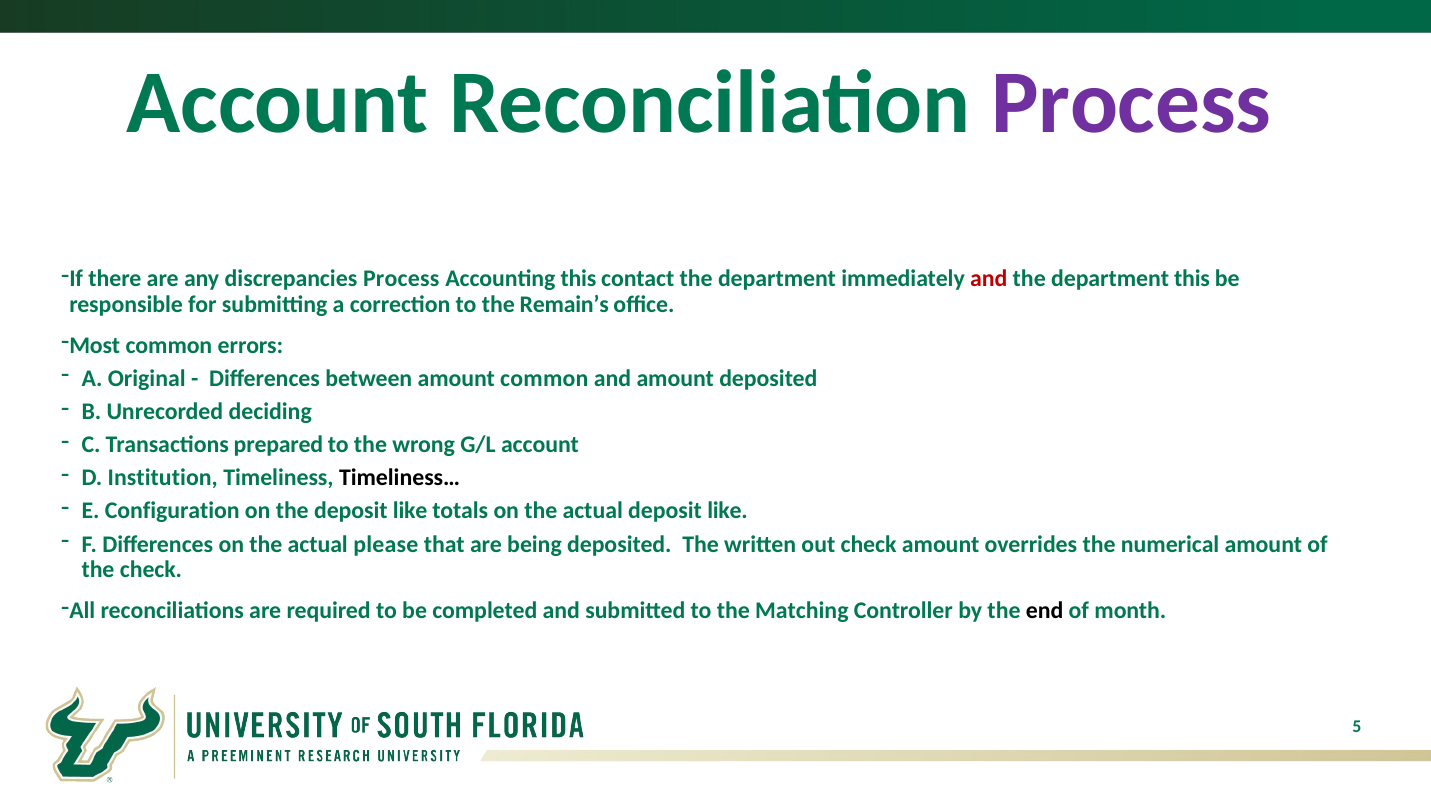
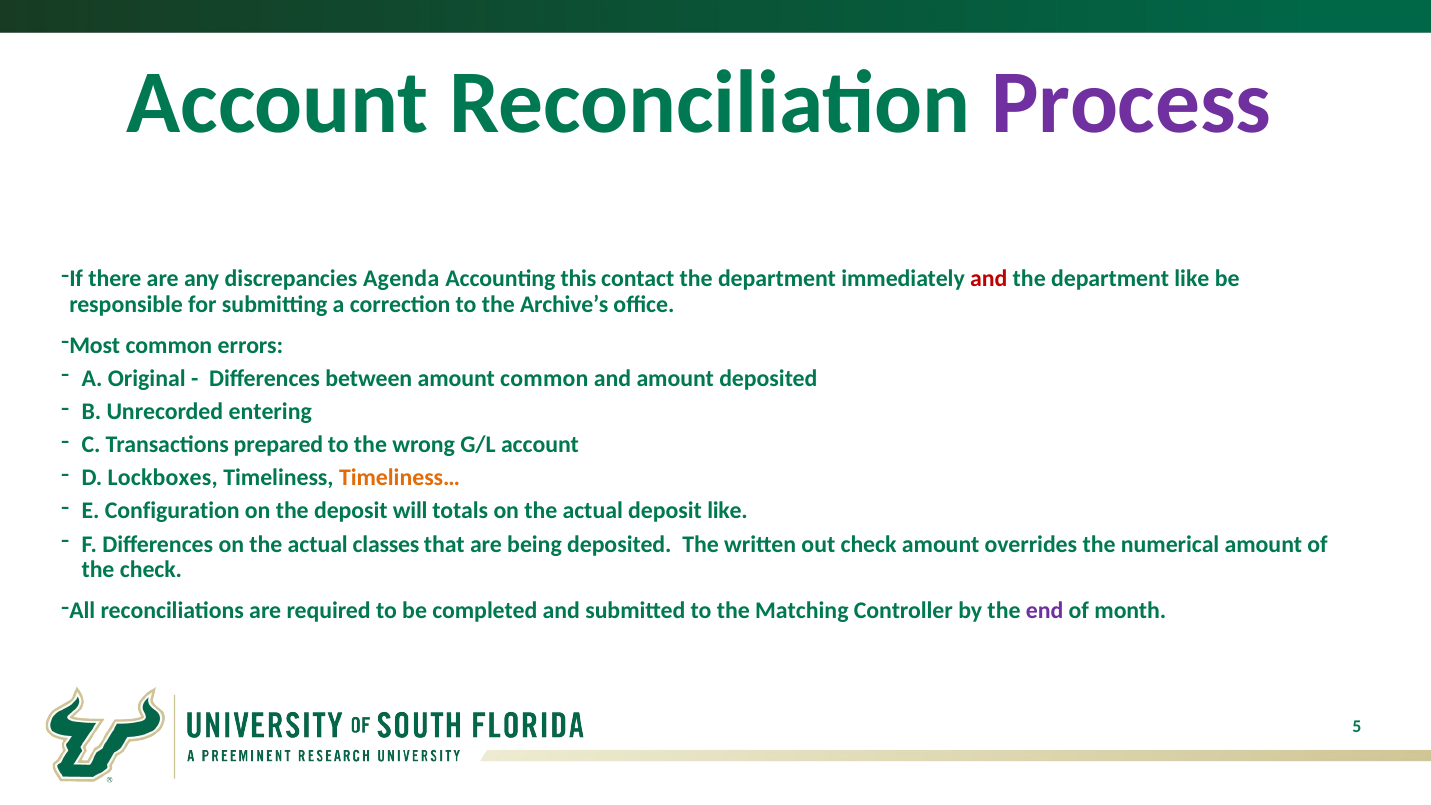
discrepancies Process: Process -> Agenda (401, 279)
department this: this -> like (1192, 279)
Remain’s: Remain’s -> Archive’s (564, 304)
deciding: deciding -> entering (270, 411)
Institution: Institution -> Lockboxes (163, 478)
Timeliness… colour: black -> orange (400, 478)
the deposit like: like -> will (410, 511)
please: please -> classes (386, 544)
end colour: black -> purple (1045, 611)
